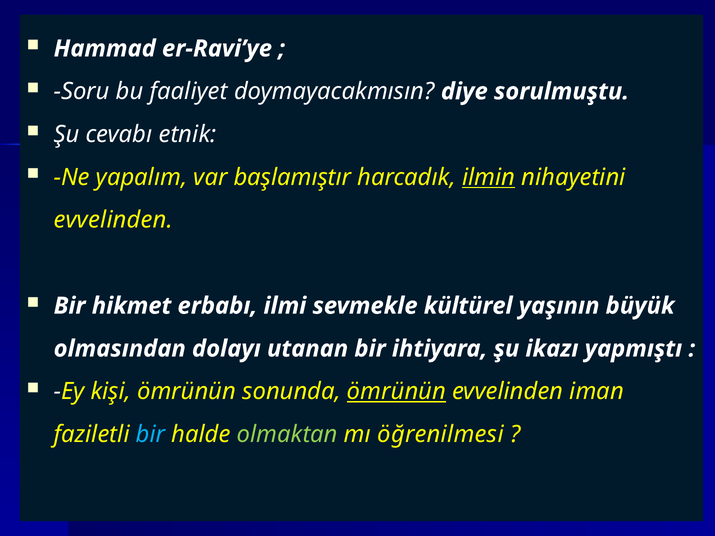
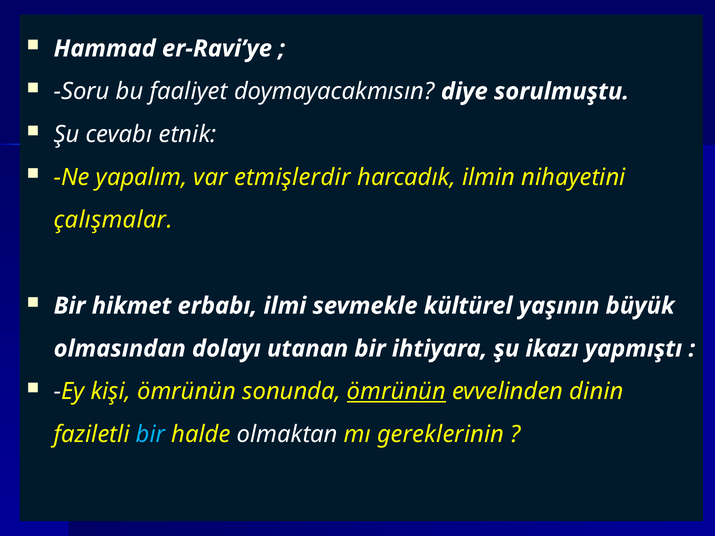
başlamıştır: başlamıştır -> etmişlerdir (292, 177)
ilmin underline: present -> none (489, 177)
evvelinden: evvelinden -> çalışmalar (113, 220)
iman: iman -> dinin (597, 392)
olmaktan colour: light green -> white (287, 435)
öğrenilmesi: öğrenilmesi -> gereklerinin (441, 435)
